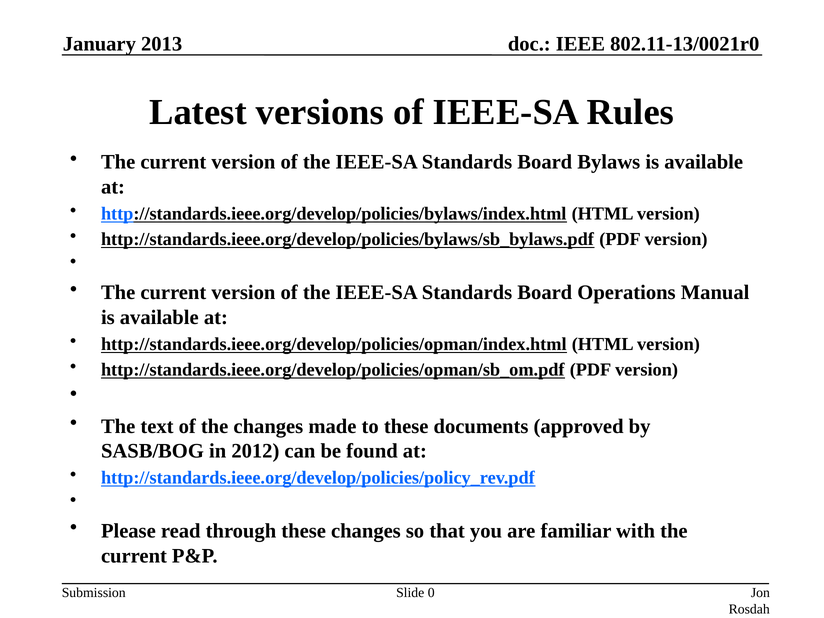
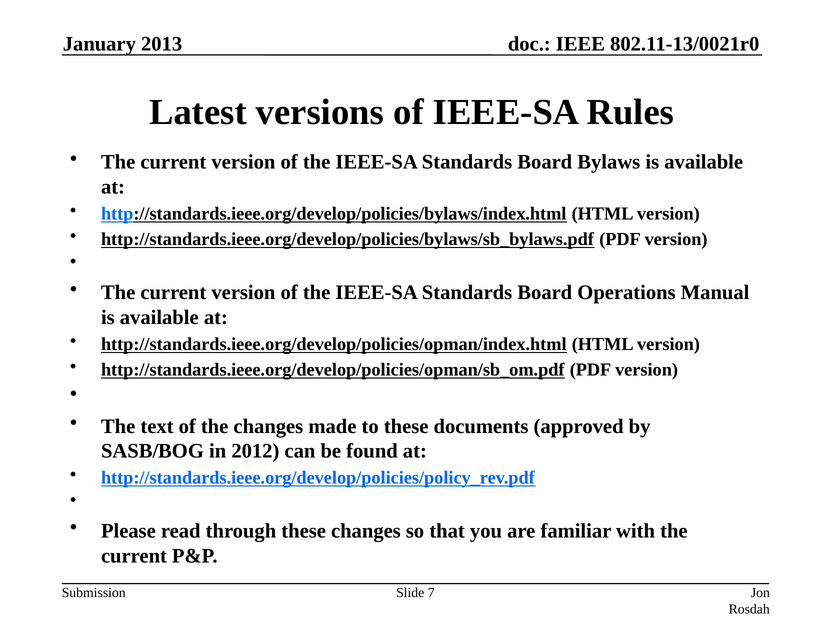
0: 0 -> 7 (431, 593)
